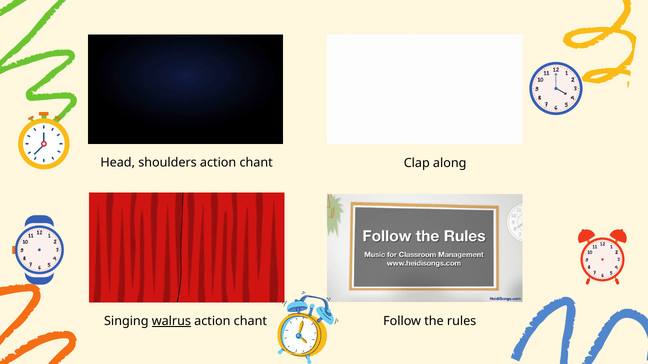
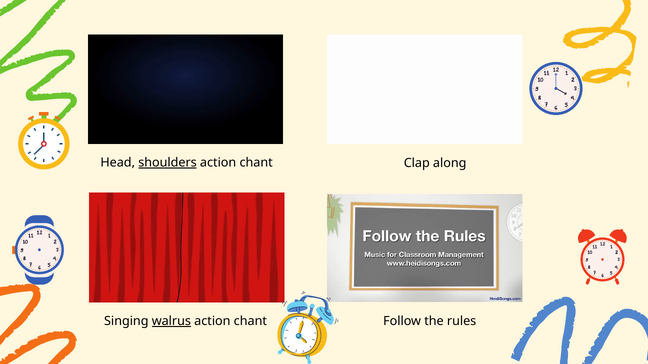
shoulders underline: none -> present (168, 163)
